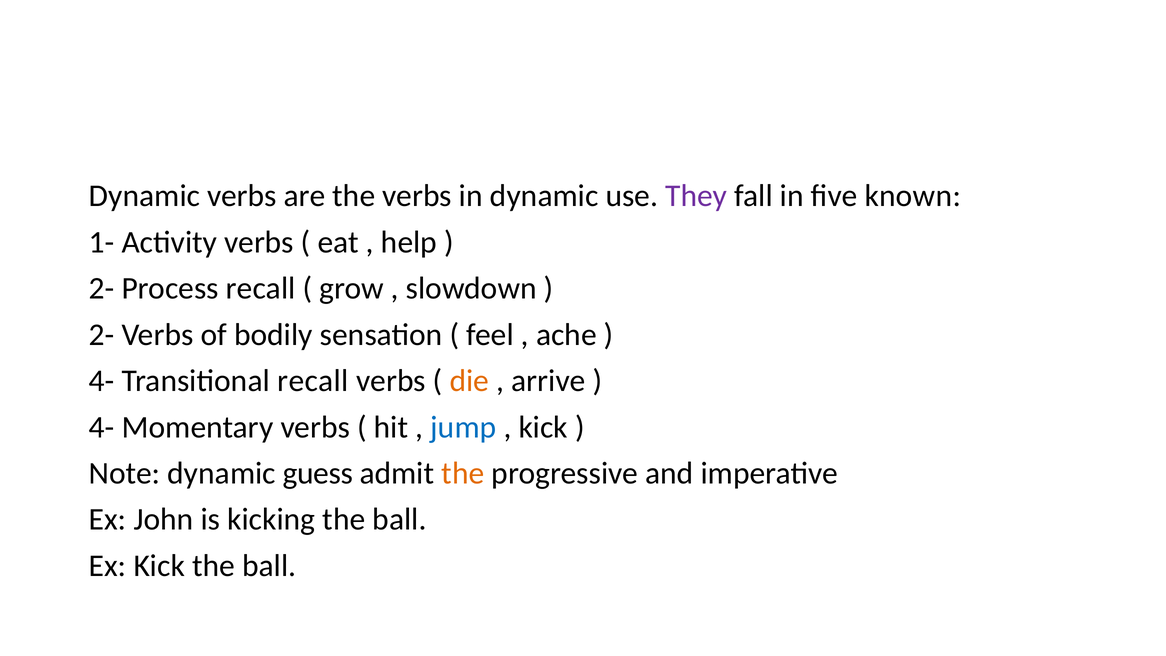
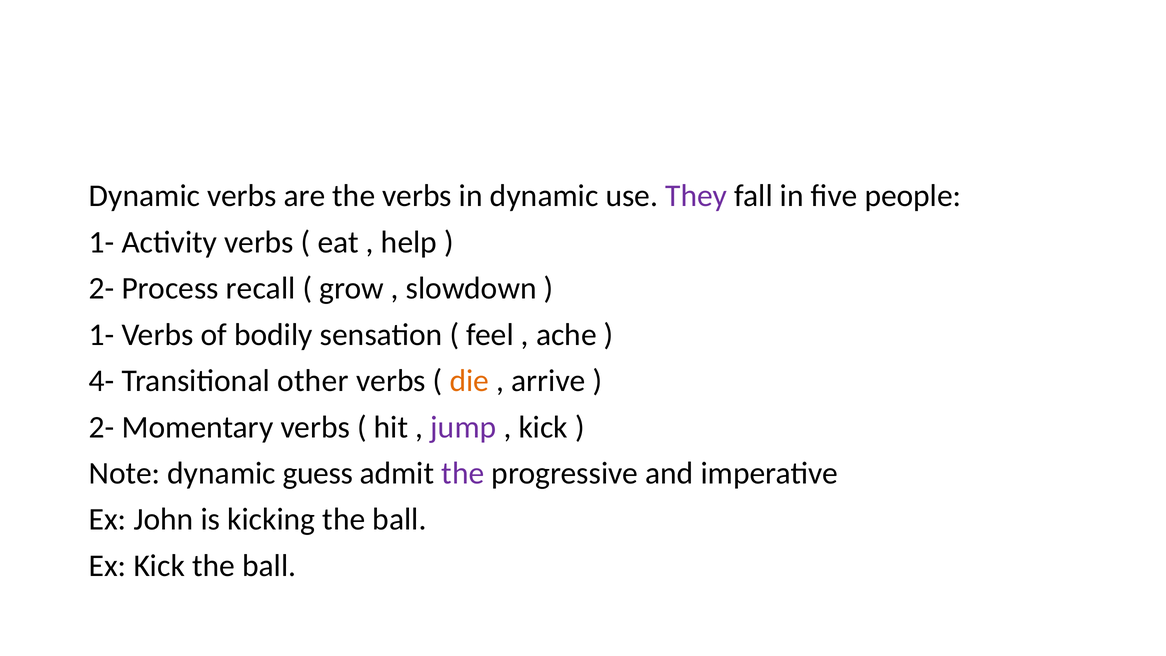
known: known -> people (913, 196)
2-: 2- -> 1- (102, 335)
Transitional recall: recall -> other (313, 381)
4-: 4- -> 2- (102, 427)
jump colour: blue -> purple (463, 427)
the colour: orange -> purple (463, 473)
